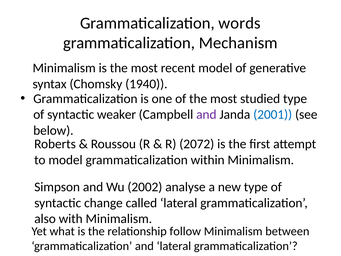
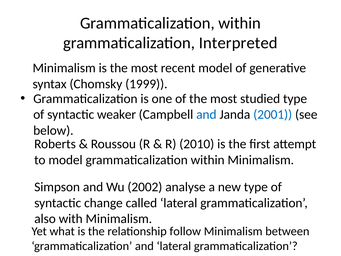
words: words -> within (240, 23)
Mechanism: Mechanism -> Interpreted (238, 43)
1940: 1940 -> 1999 (146, 84)
and colour: purple -> blue (206, 114)
2072: 2072 -> 2010 (197, 144)
